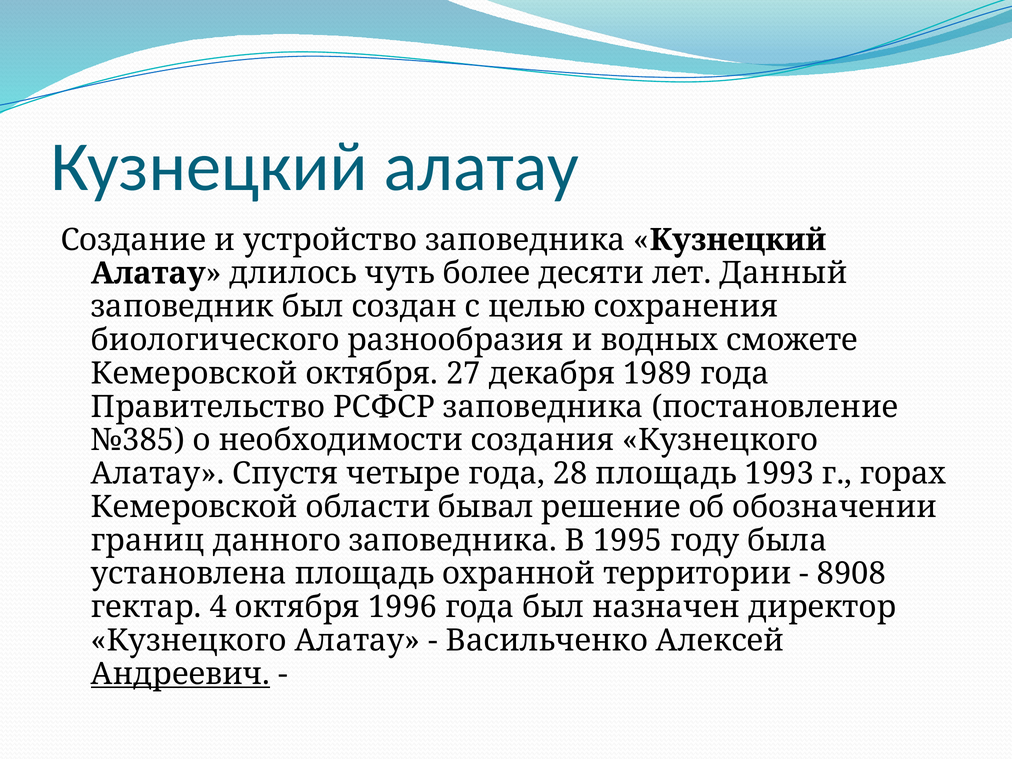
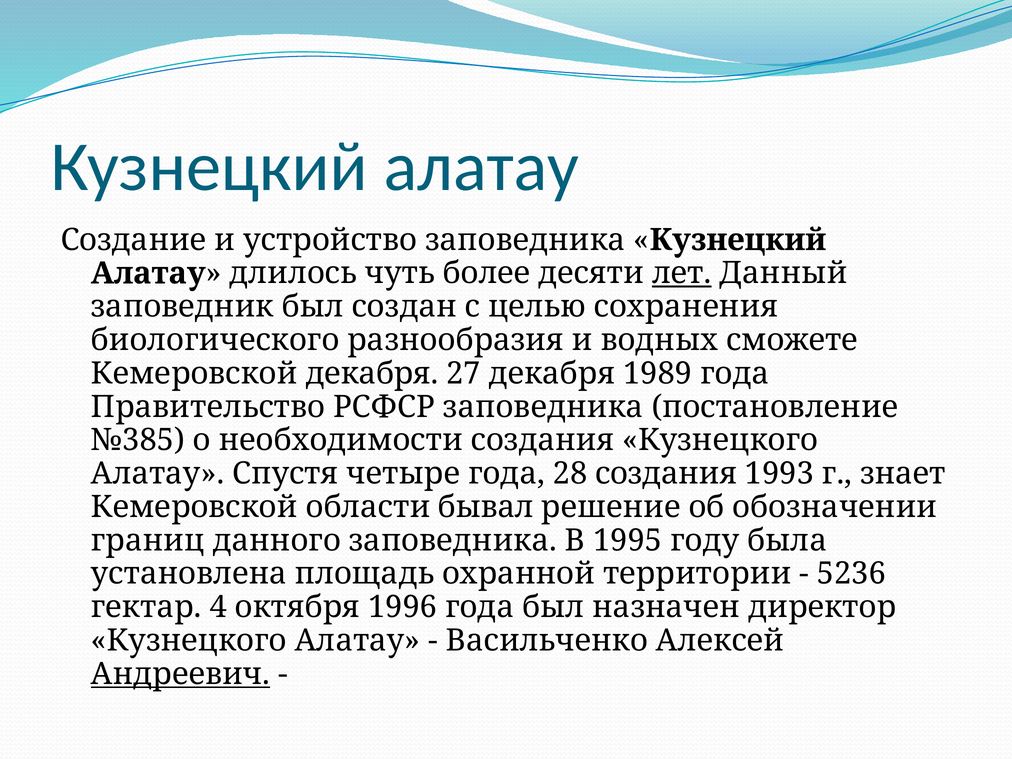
лет underline: none -> present (682, 273)
Кемеровской октября: октября -> декабря (372, 373)
28 площадь: площадь -> создания (666, 474)
горах: горах -> знает (903, 474)
8908: 8908 -> 5236 (851, 574)
